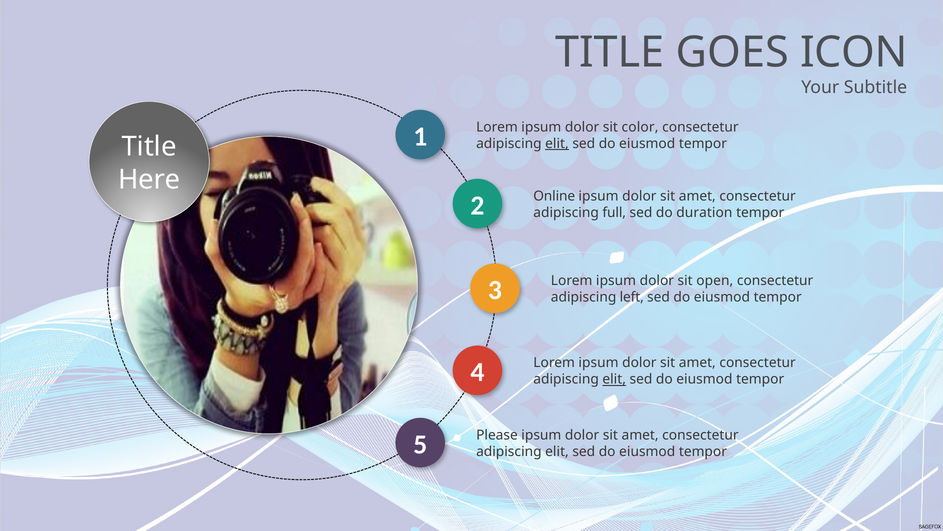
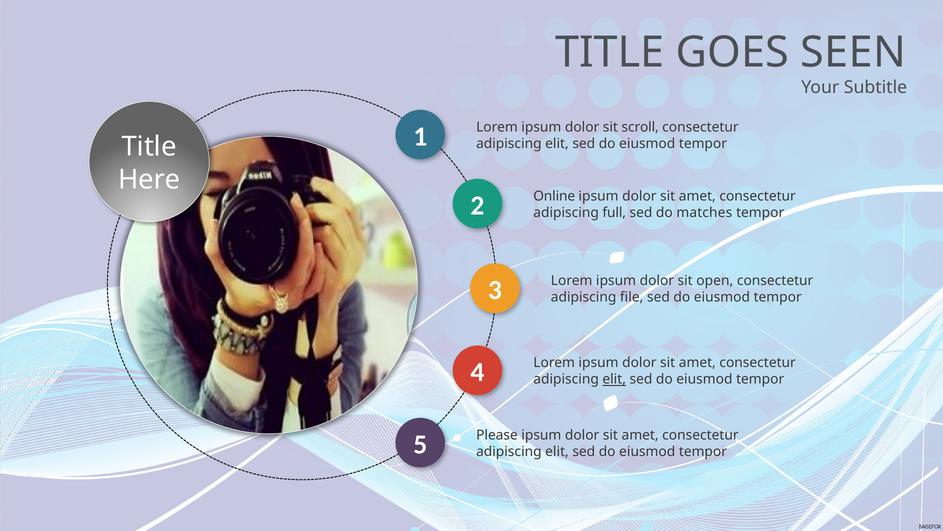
ICON: ICON -> SEEN (853, 52)
color: color -> scroll (640, 127)
elit underline: present -> none (557, 143)
duration: duration -> matches (704, 212)
left: left -> file (632, 297)
